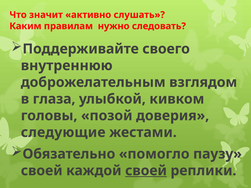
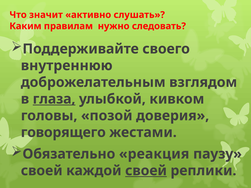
глаза underline: none -> present (54, 99)
следующие: следующие -> говорящего (63, 133)
помогло: помогло -> реакция (154, 154)
